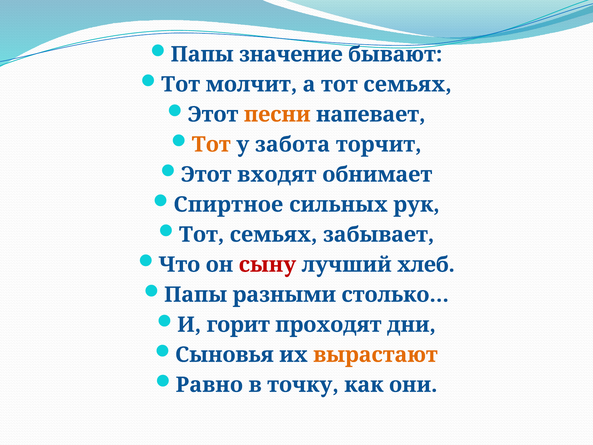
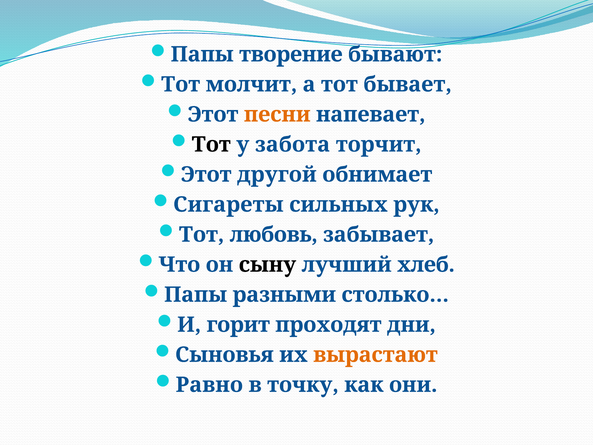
значение: значение -> творение (291, 54)
а тот семьях: семьях -> бывает (408, 84)
Тот colour: orange -> black (211, 144)
входят: входят -> другой (277, 174)
Спиртное: Спиртное -> Сигареты (228, 204)
семьях: семьях -> любовь (274, 235)
сыну colour: red -> black (267, 265)
